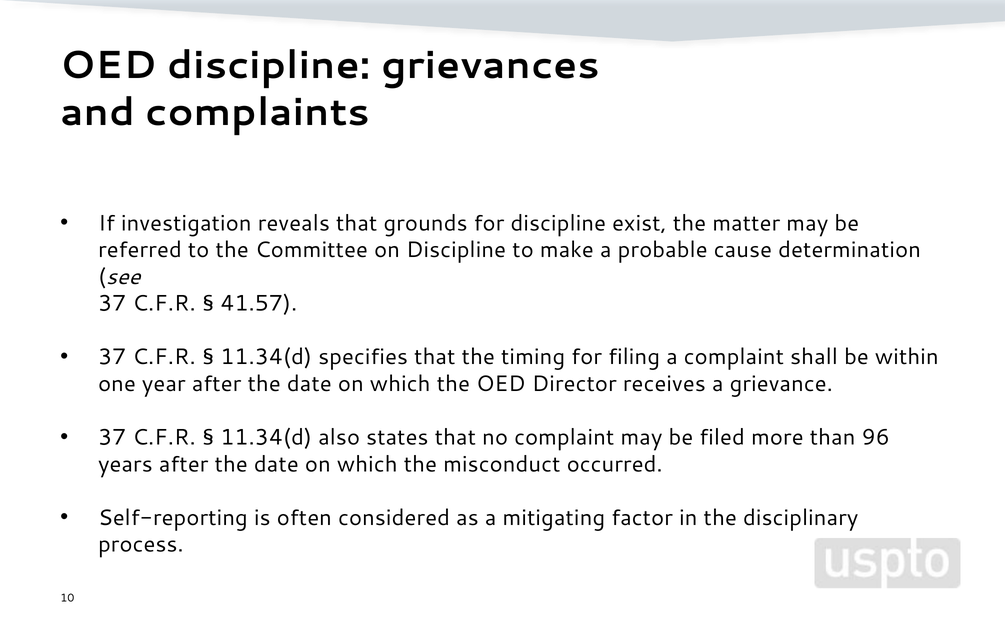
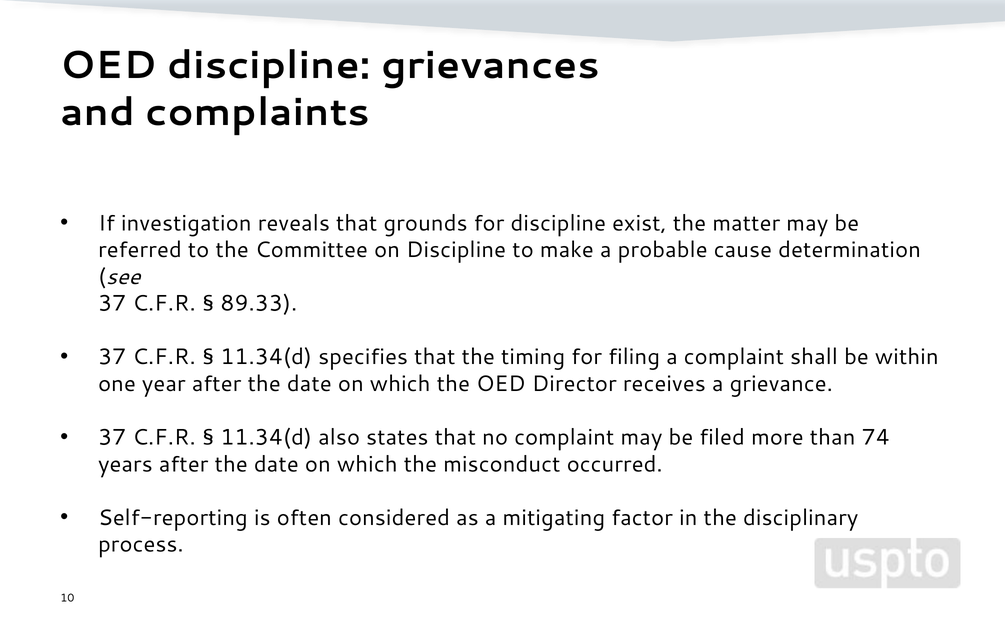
41.57: 41.57 -> 89.33 (259, 304)
96: 96 -> 74 (876, 438)
